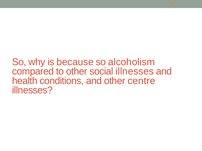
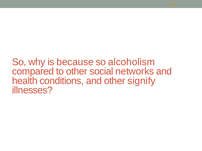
social illnesses: illnesses -> networks (135, 72)
centre: centre -> signify (142, 81)
